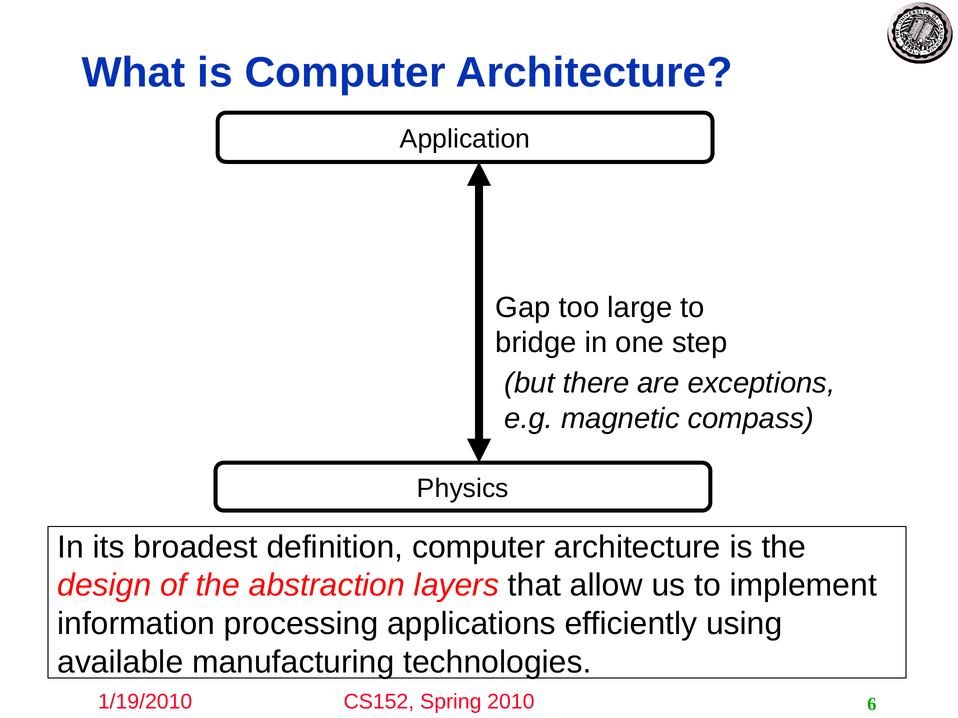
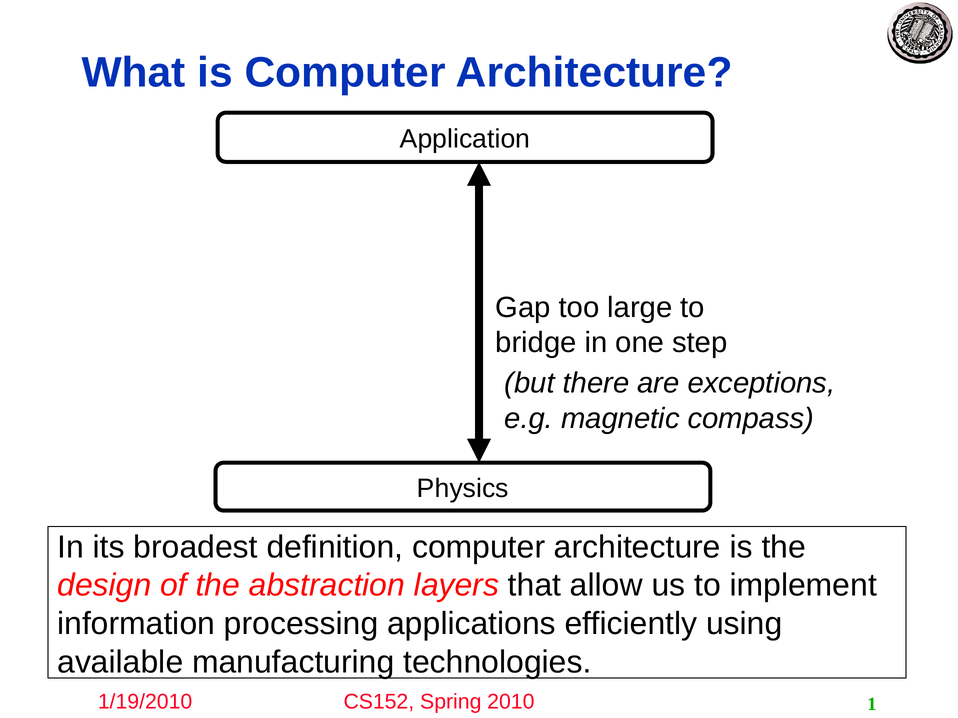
6: 6 -> 1 (872, 704)
